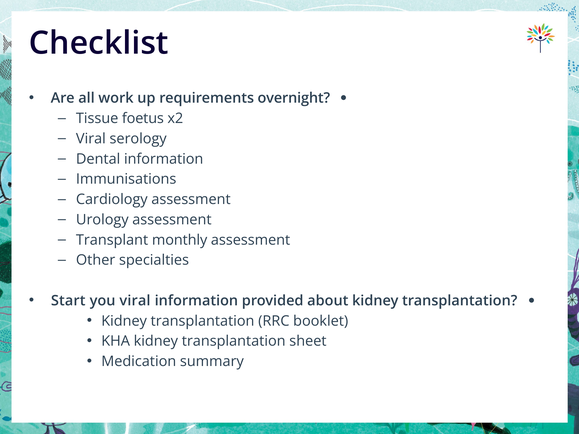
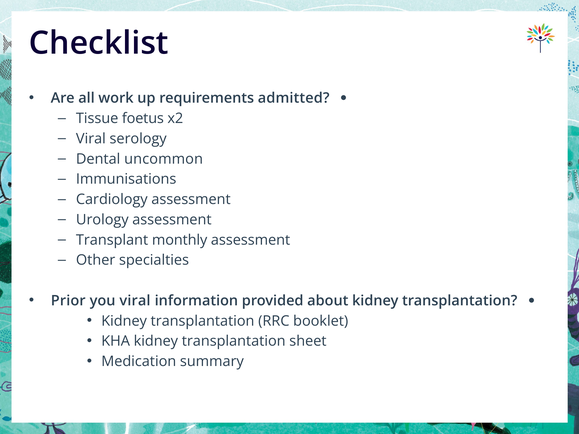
overnight: overnight -> admitted (294, 98)
Dental information: information -> uncommon (164, 159)
Start: Start -> Prior (68, 301)
